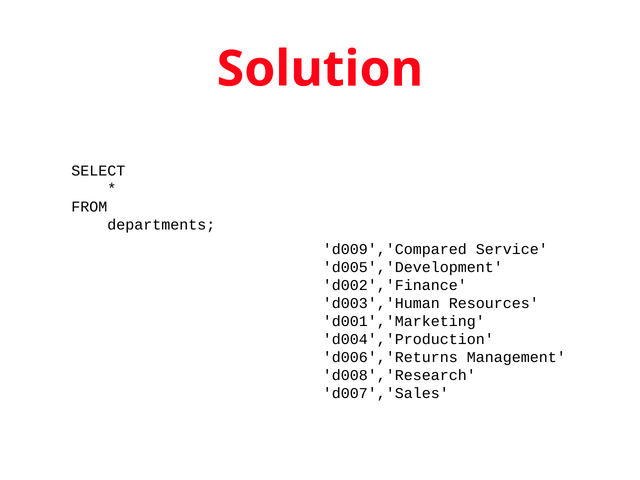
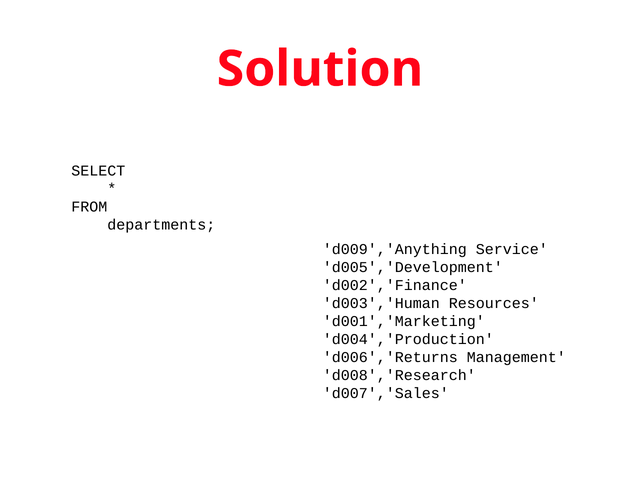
d009','Compared: d009','Compared -> d009','Anything (395, 249)
